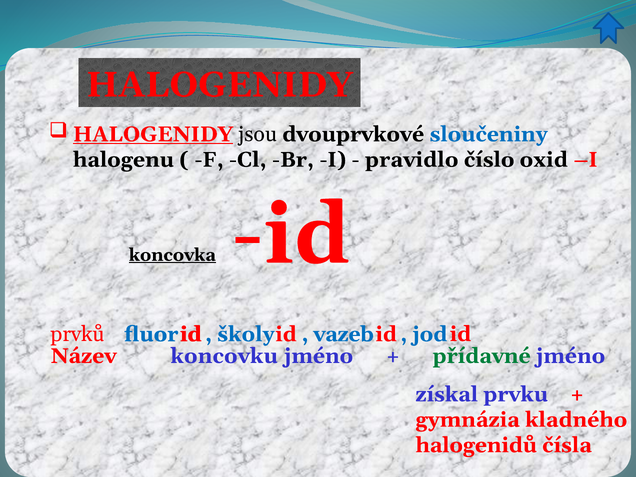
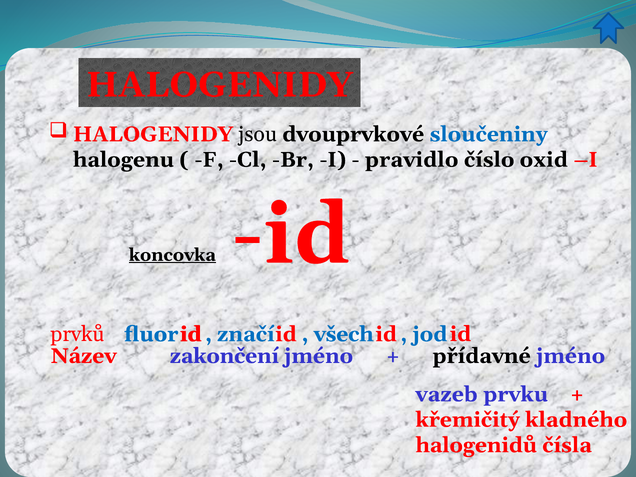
HALOGENIDY underline: present -> none (153, 134)
školy: školy -> značí (246, 334)
vazeb: vazeb -> všech (344, 334)
koncovku: koncovku -> zakončení (224, 356)
přídavné colour: green -> black (482, 356)
získal: získal -> vazeb (447, 394)
gymnázia: gymnázia -> křemičitý (468, 420)
